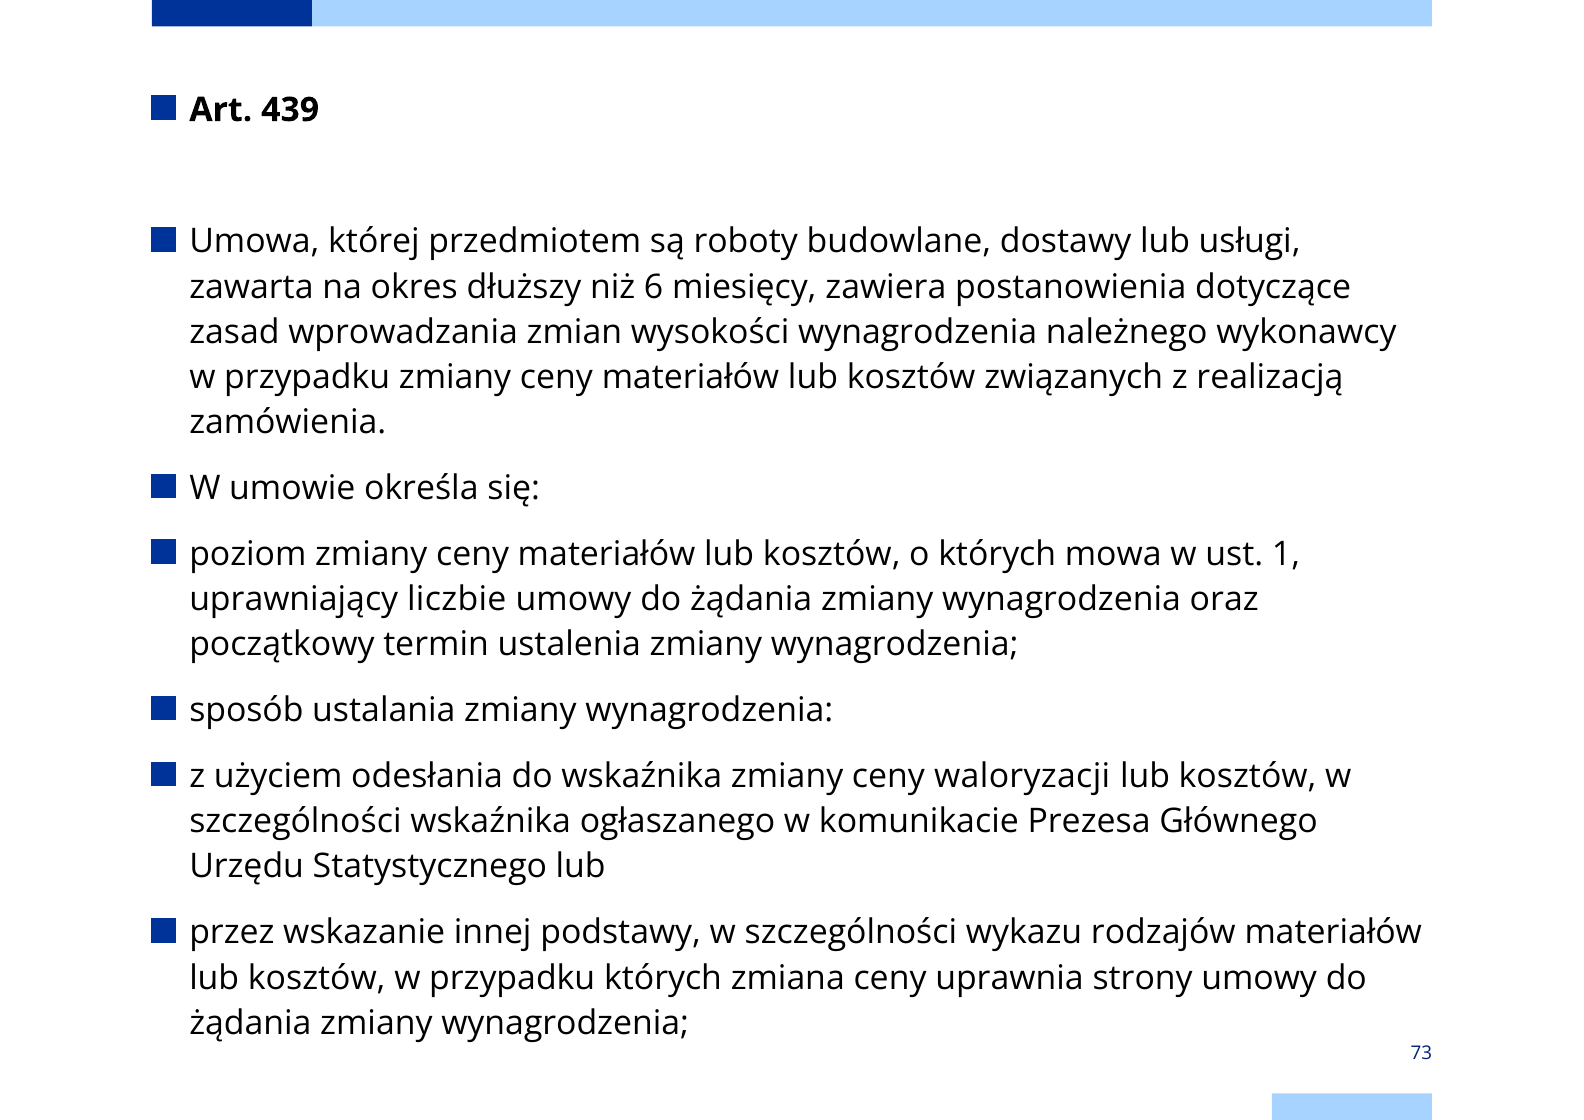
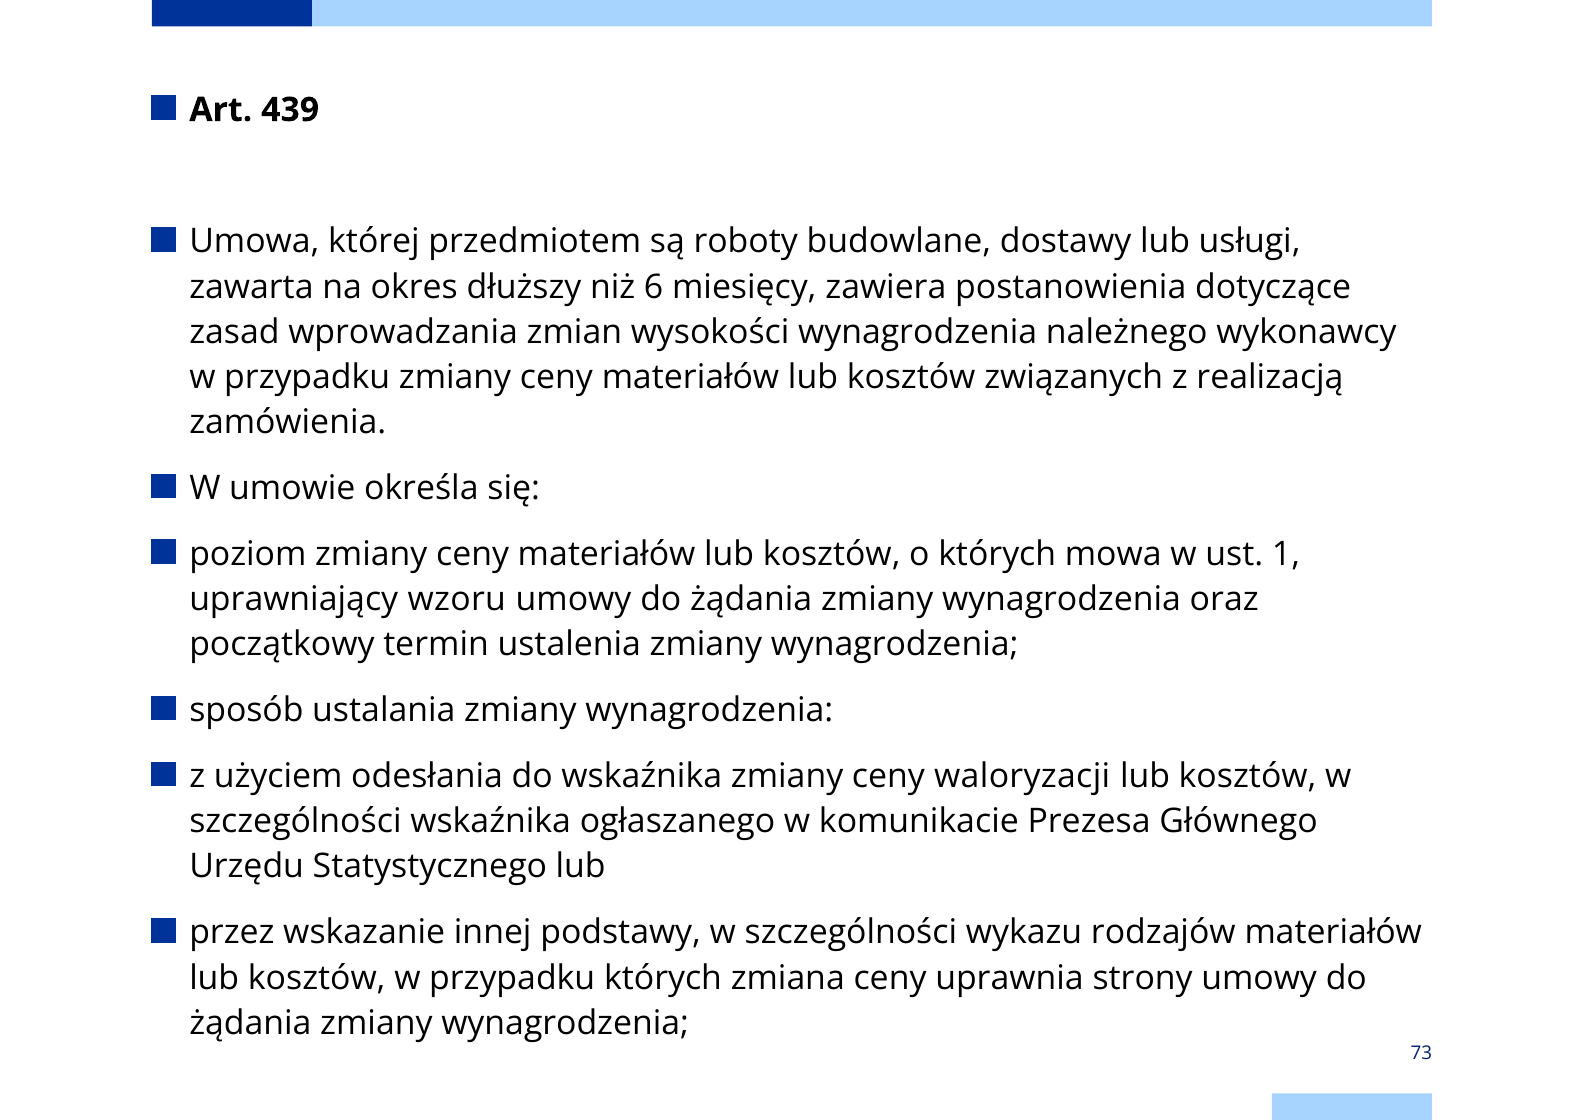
liczbie: liczbie -> wzoru (457, 599)
